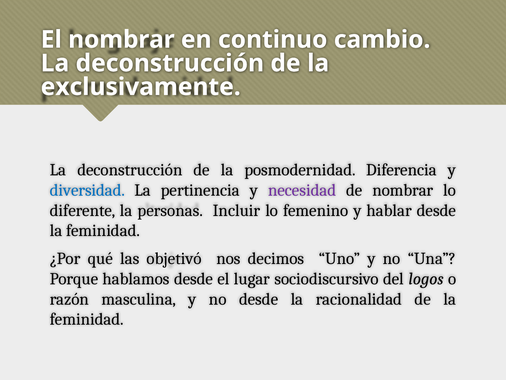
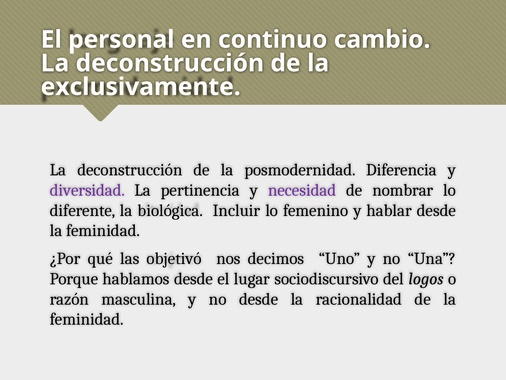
El nombrar: nombrar -> personal (121, 40)
diversidad colour: blue -> purple (87, 190)
personas: personas -> biológica (170, 210)
